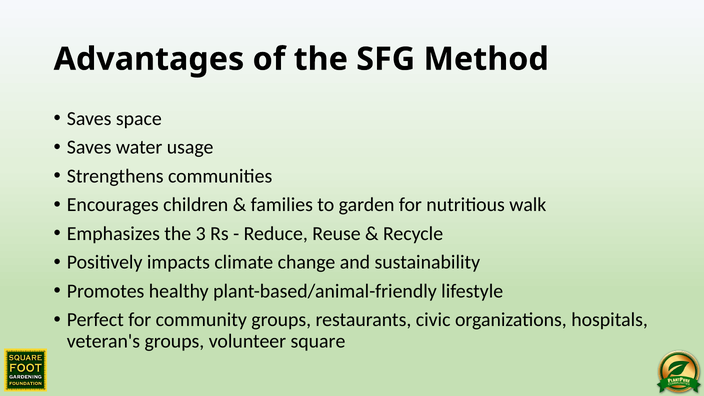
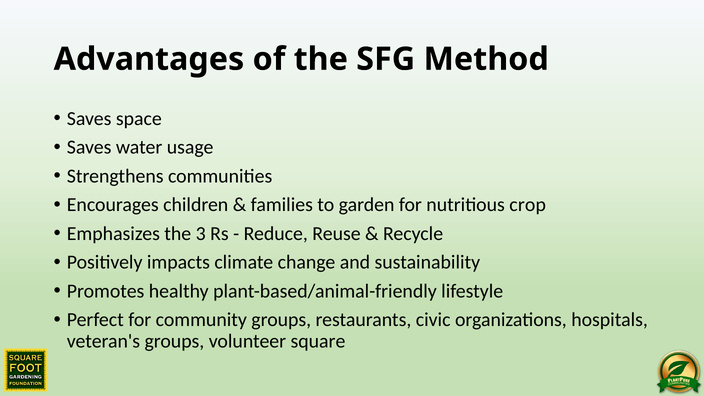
walk: walk -> crop (528, 205)
